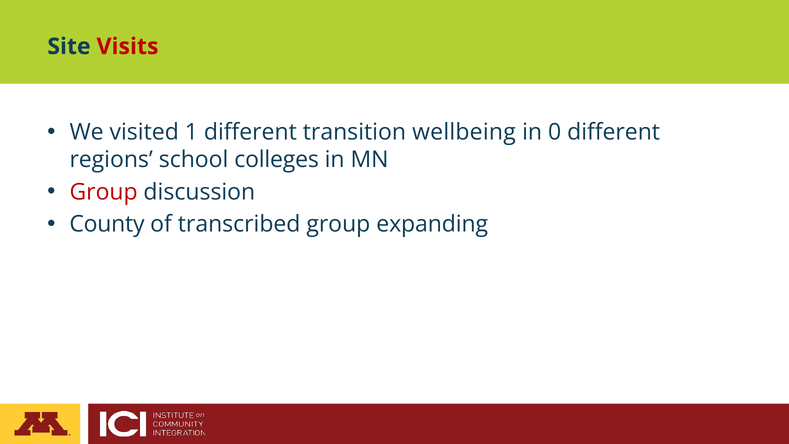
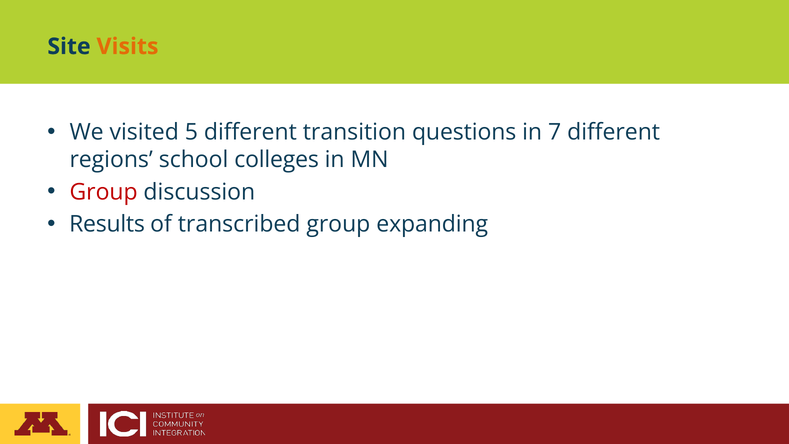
Visits colour: red -> orange (127, 46)
1: 1 -> 5 (191, 132)
wellbeing: wellbeing -> questions (464, 132)
0: 0 -> 7 (555, 132)
County: County -> Results (107, 224)
